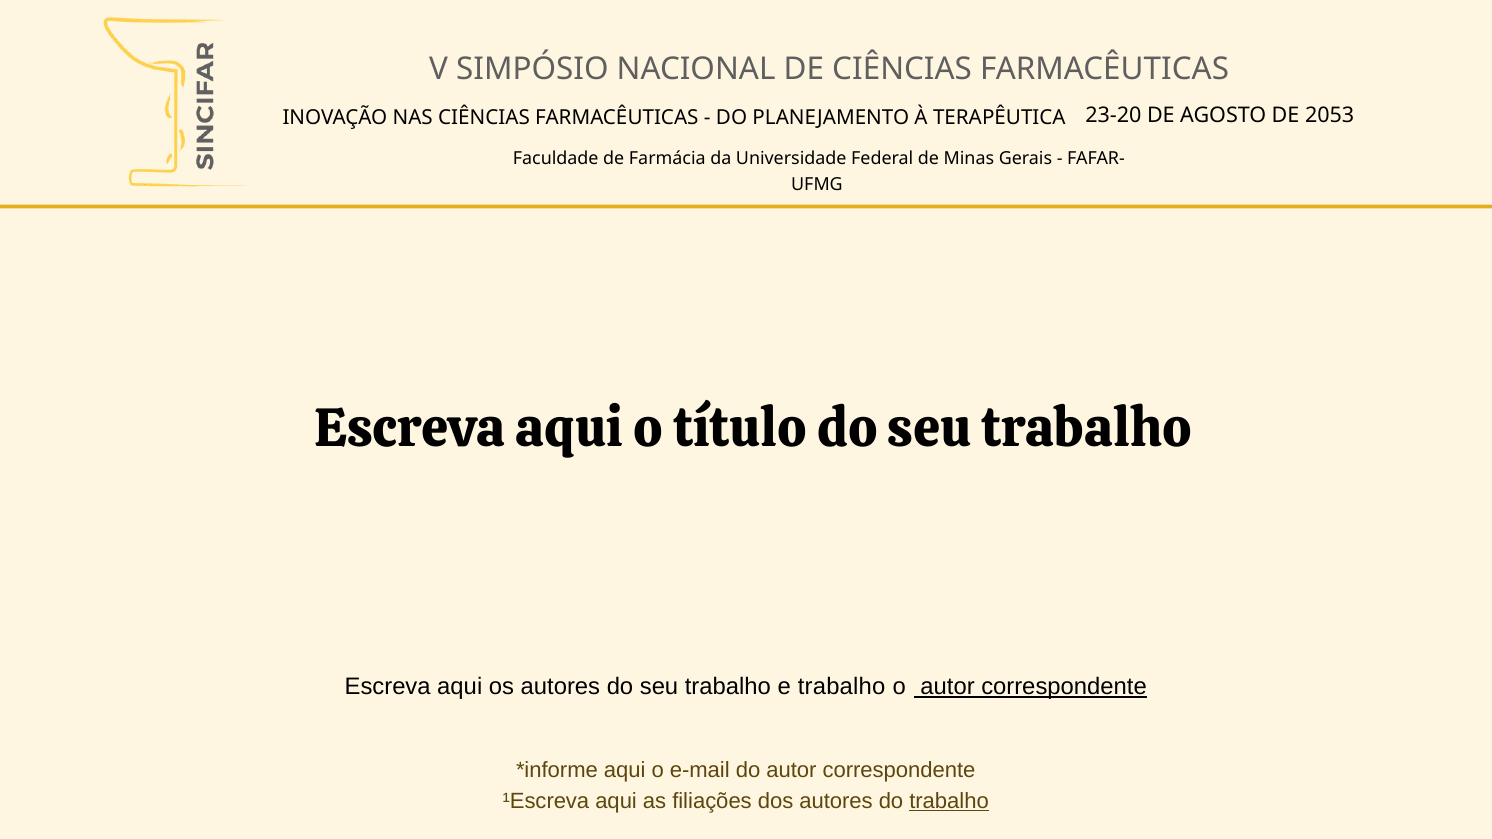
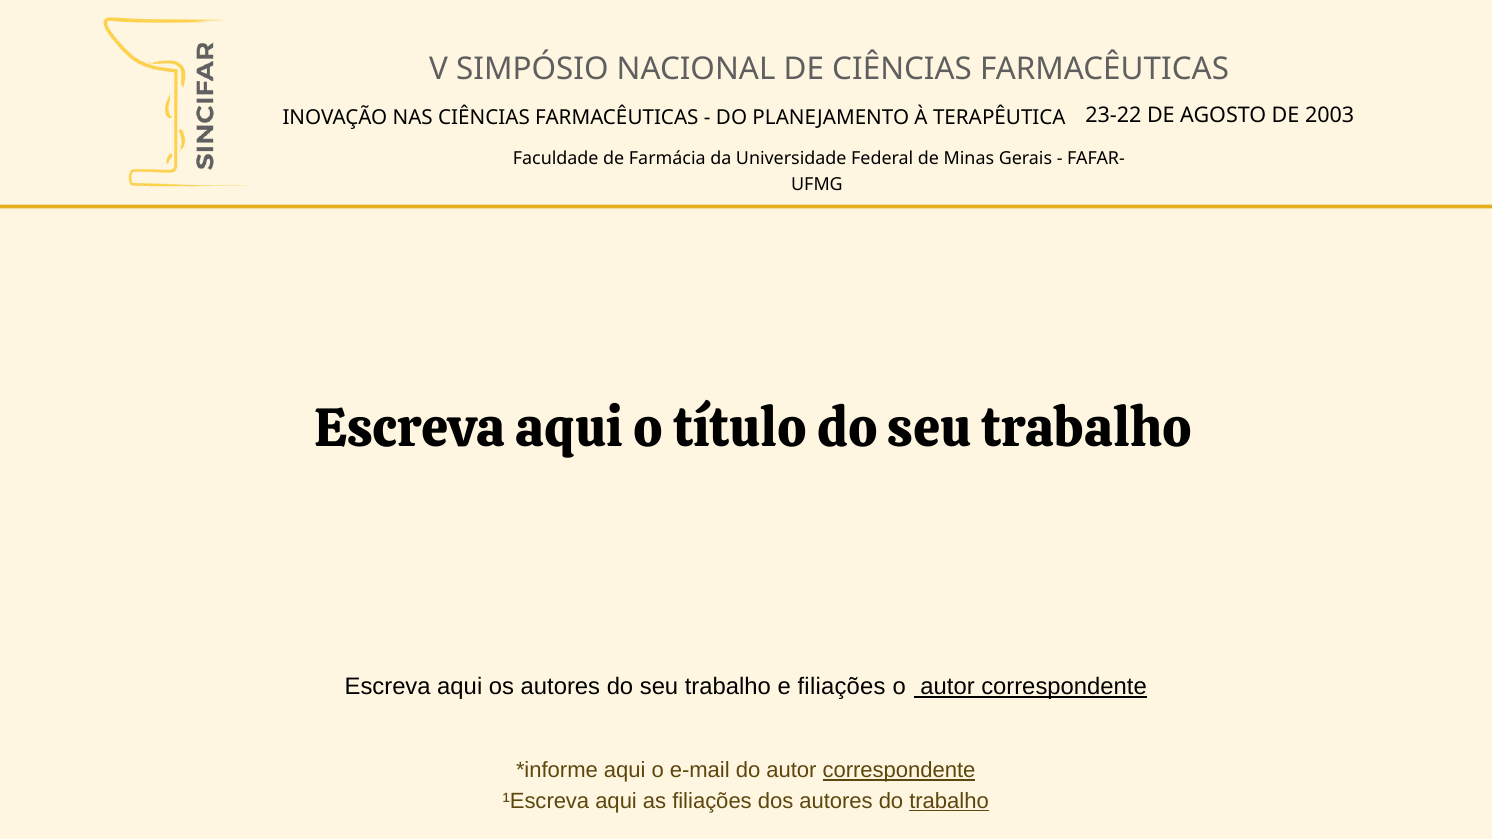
23-20: 23-20 -> 23-22 (1113, 116)
2053: 2053 -> 2003 (1330, 116)
e trabalho: trabalho -> filiações (842, 687)
correspondente underline: none -> present (899, 771)
